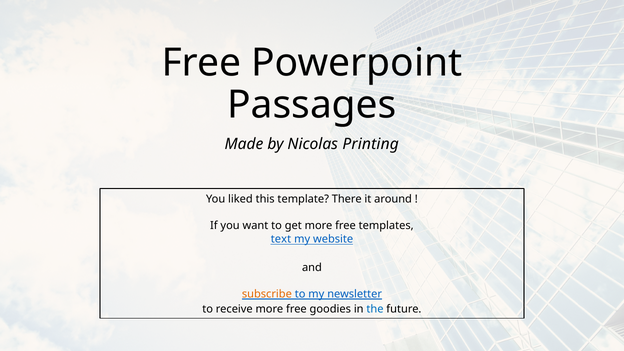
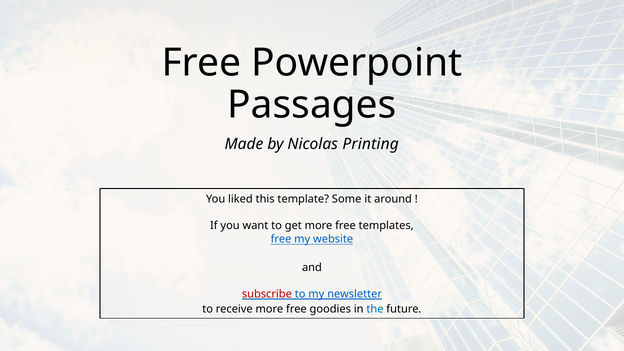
There: There -> Some (347, 199)
text: text -> free (281, 239)
subscribe colour: orange -> red (267, 294)
